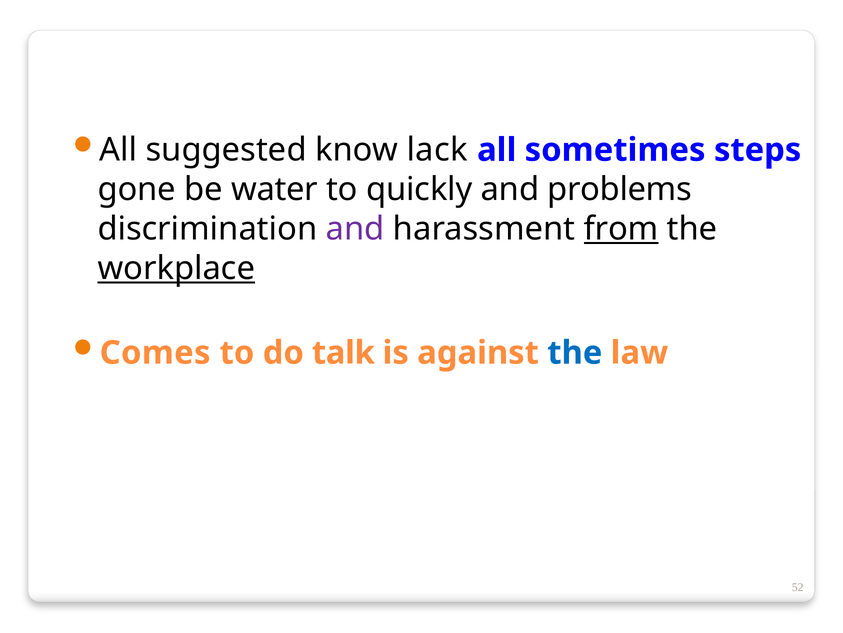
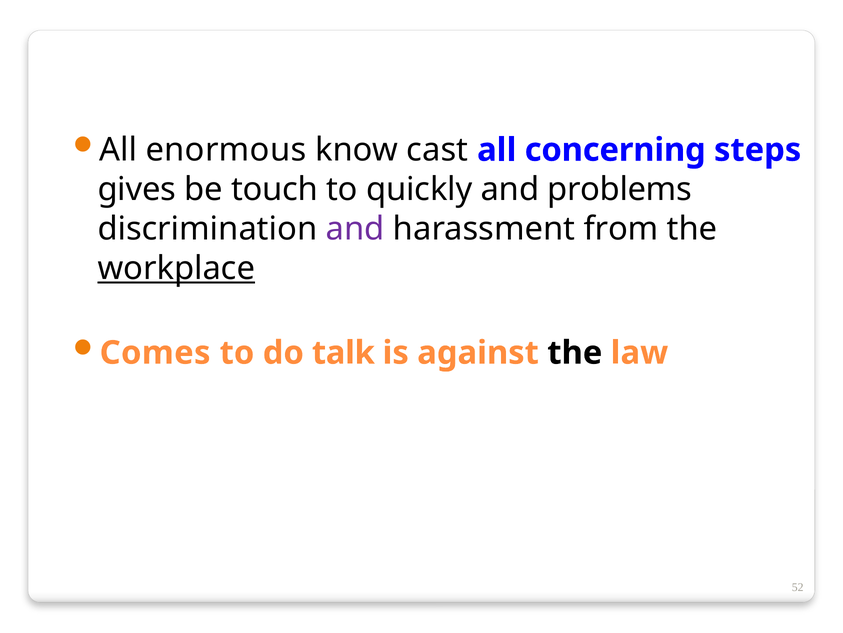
suggested: suggested -> enormous (226, 150)
lack: lack -> cast (437, 150)
sometimes: sometimes -> concerning (615, 150)
gone: gone -> gives (137, 189)
water: water -> touch (275, 189)
from underline: present -> none (621, 229)
the colour: blue -> black (575, 352)
